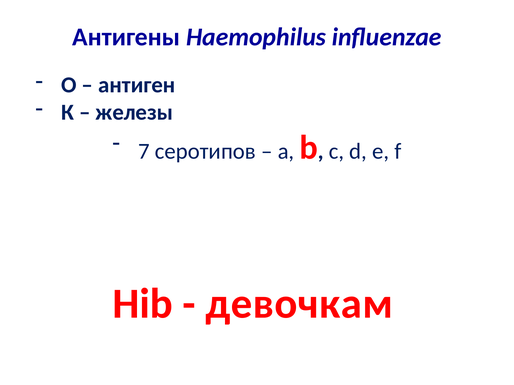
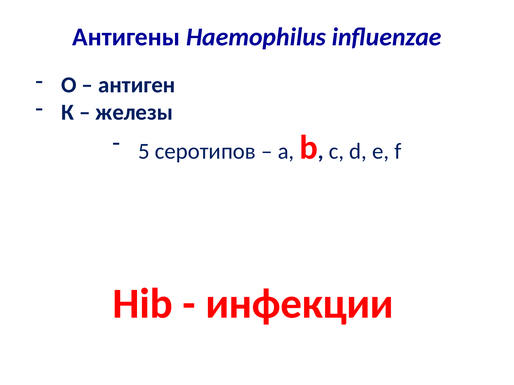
7: 7 -> 5 (144, 151)
девочкам: девочкам -> инфекции (300, 304)
